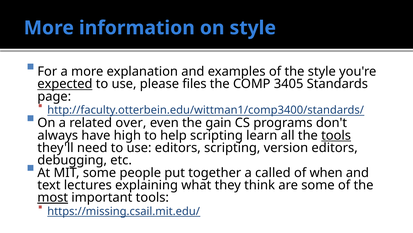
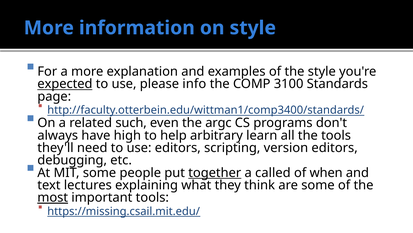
files: files -> info (194, 84)
3405: 3405 -> 3100 (289, 84)
over: over -> such (131, 123)
gain: gain -> argc (218, 123)
help scripting: scripting -> arbitrary (216, 135)
tools underline: present -> none (336, 135)
together underline: none -> present (215, 172)
